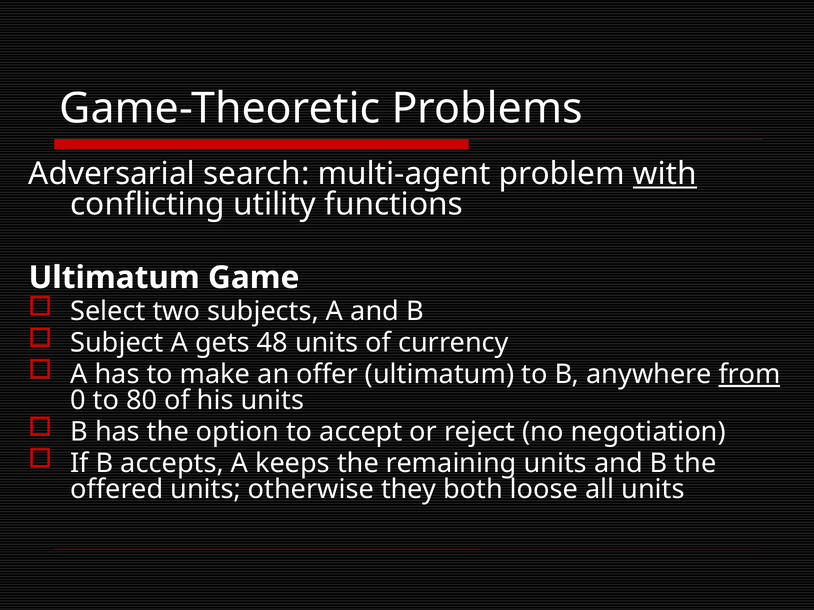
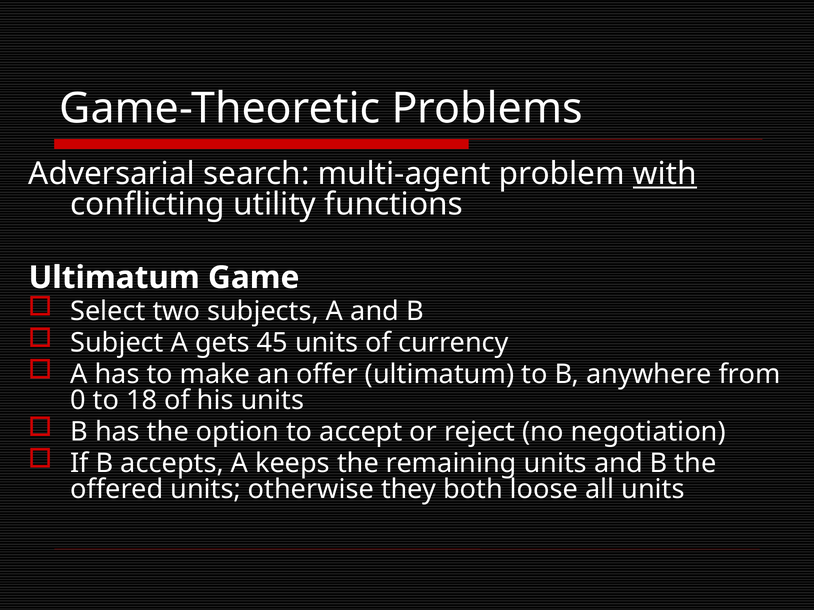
48: 48 -> 45 (272, 343)
from underline: present -> none (749, 375)
80: 80 -> 18 (142, 401)
